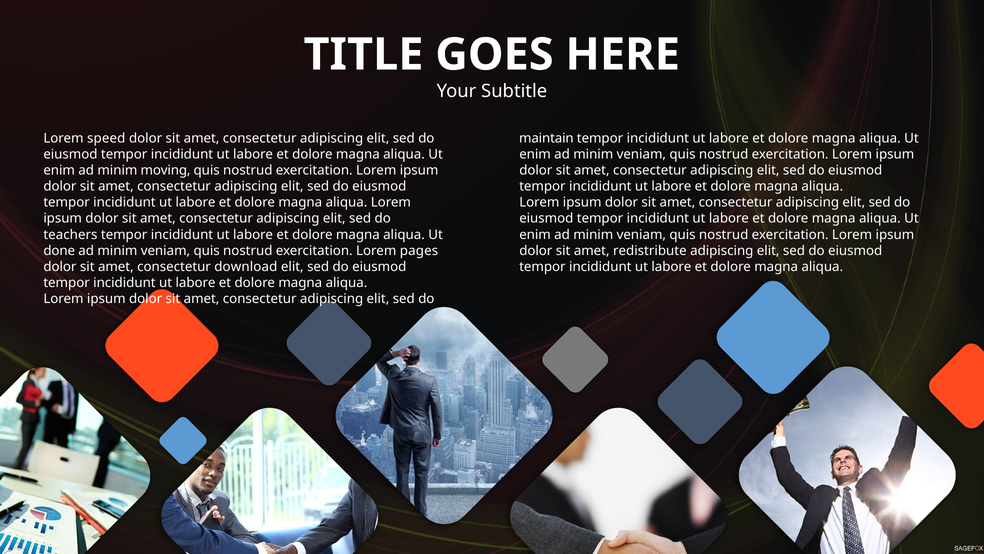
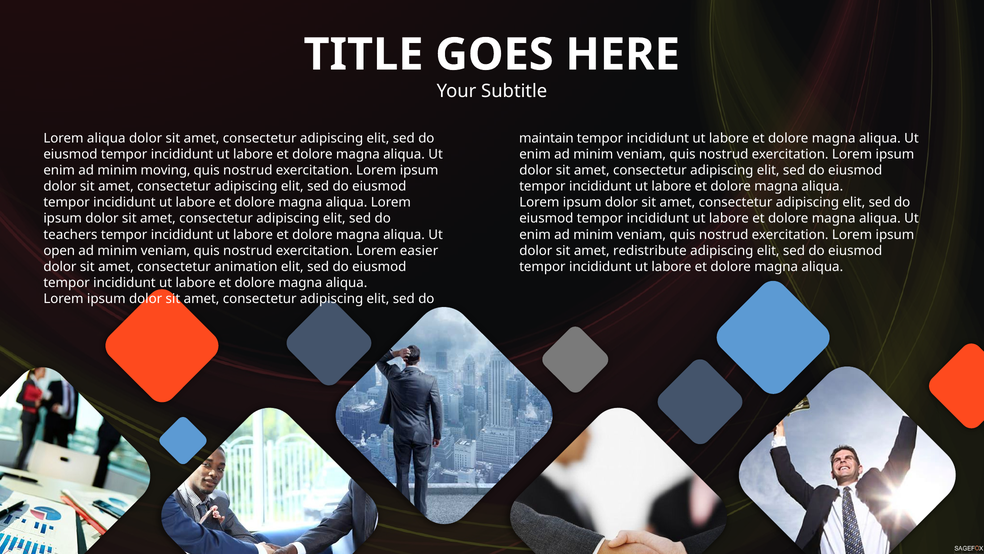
Lorem speed: speed -> aliqua (106, 138)
done: done -> open (59, 250)
pages: pages -> easier (419, 250)
download: download -> animation (246, 266)
